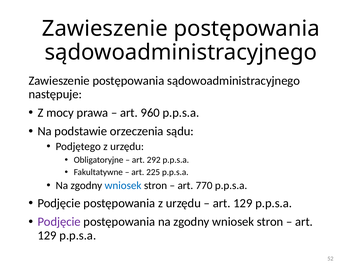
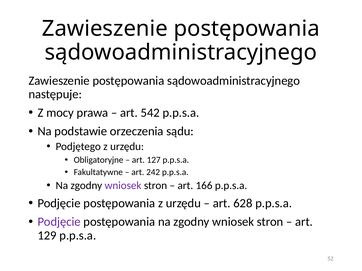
960: 960 -> 542 (150, 113)
292: 292 -> 127 (154, 160)
225: 225 -> 242 (153, 172)
wniosek colour: blue -> purple (123, 186)
770: 770 -> 166 (204, 186)
129: 129 -> 628 (243, 204)
